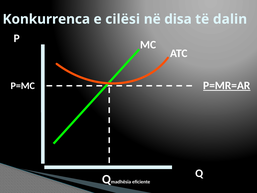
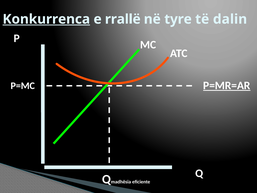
Konkurrenca underline: none -> present (46, 19)
cilësi: cilësi -> rrallë (123, 19)
disa: disa -> tyre (178, 19)
